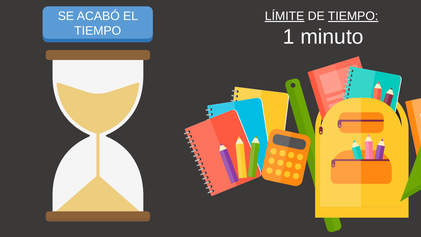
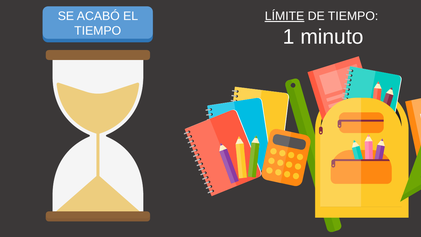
TIEMPO underline: present -> none (353, 16)
